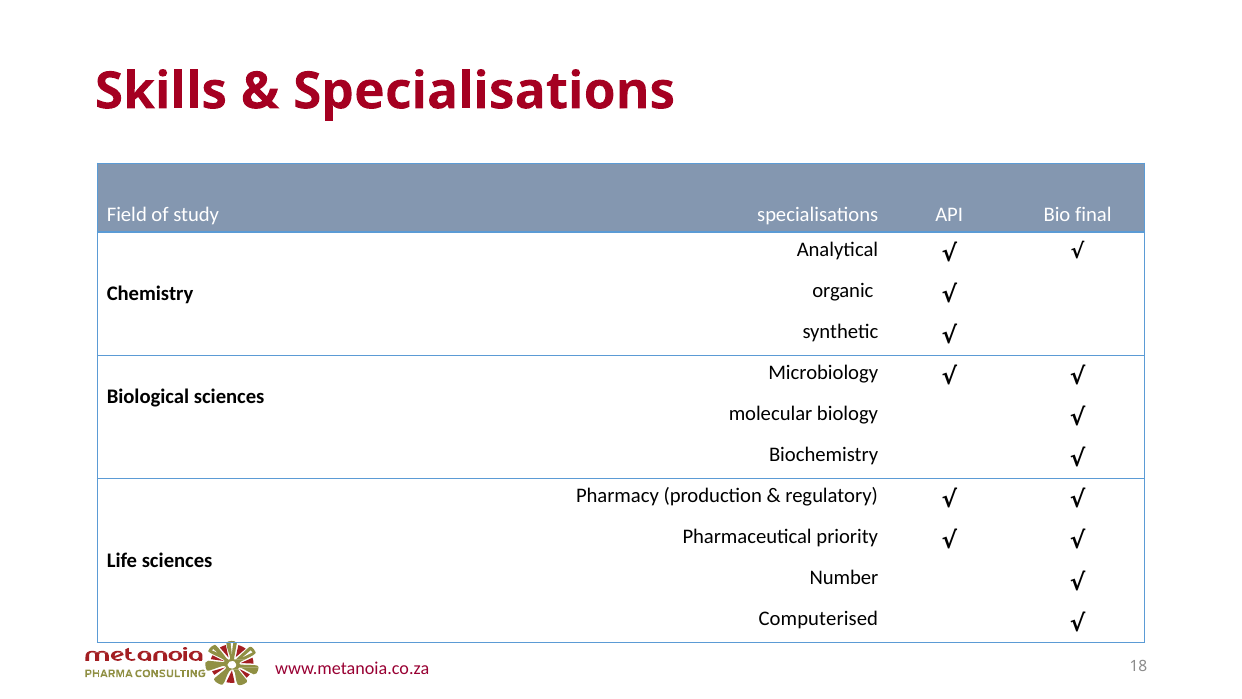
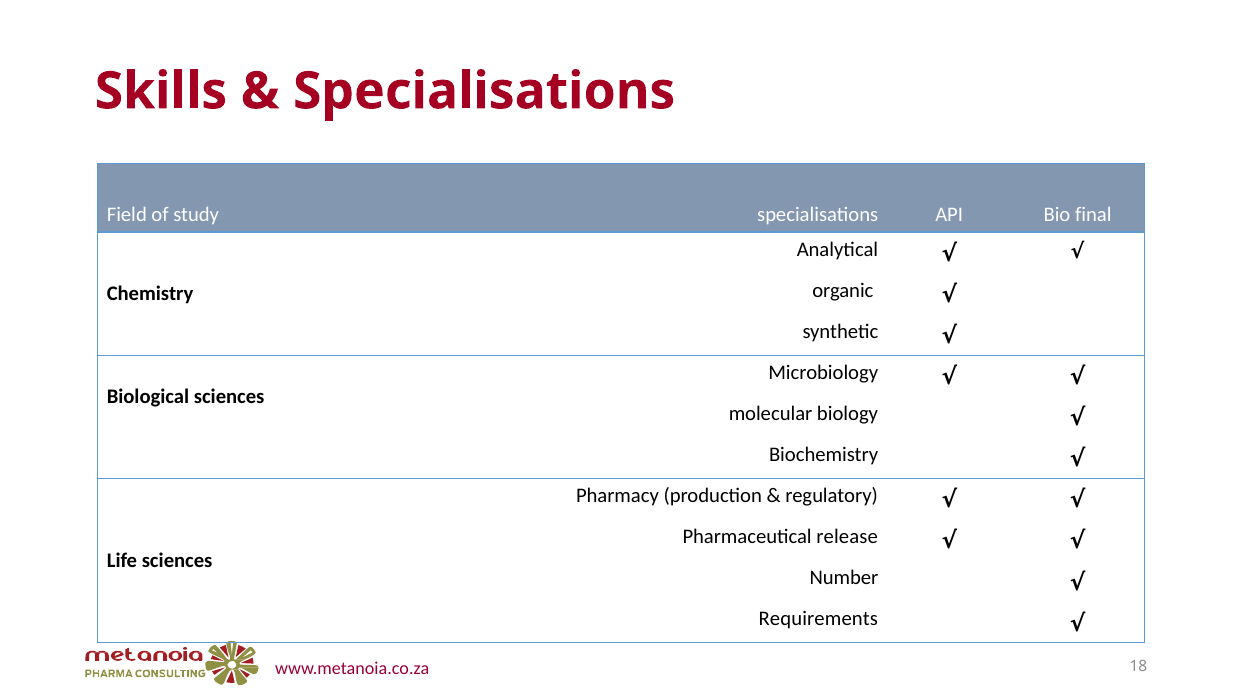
priority: priority -> release (847, 537)
Computerised: Computerised -> Requirements (818, 619)
